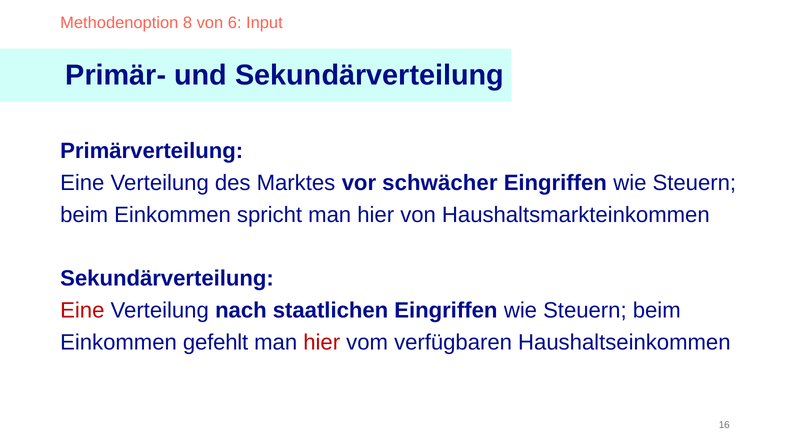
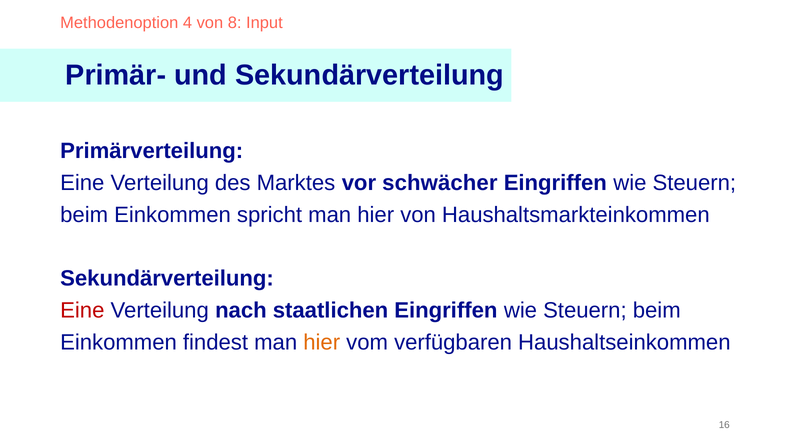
8: 8 -> 4 (188, 23)
6: 6 -> 8 (235, 23)
gefehlt: gefehlt -> findest (216, 342)
hier colour: red -> orange (322, 342)
